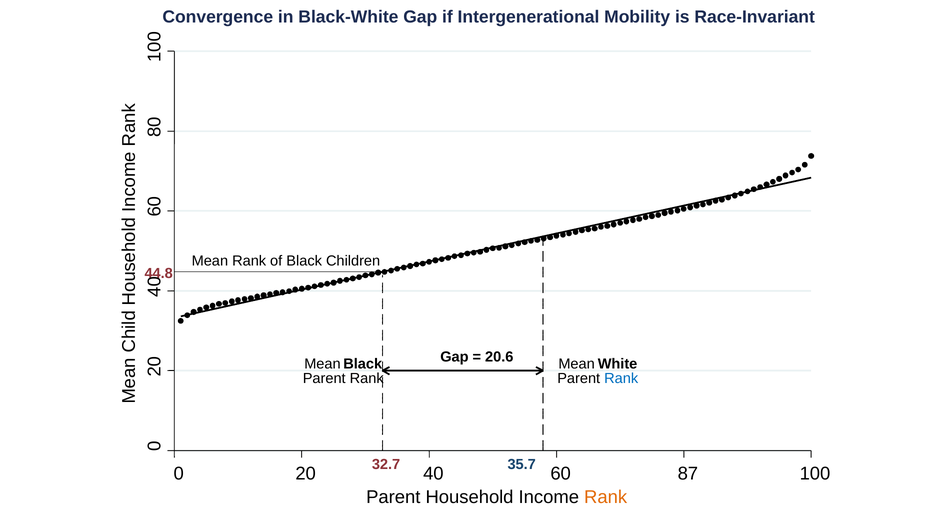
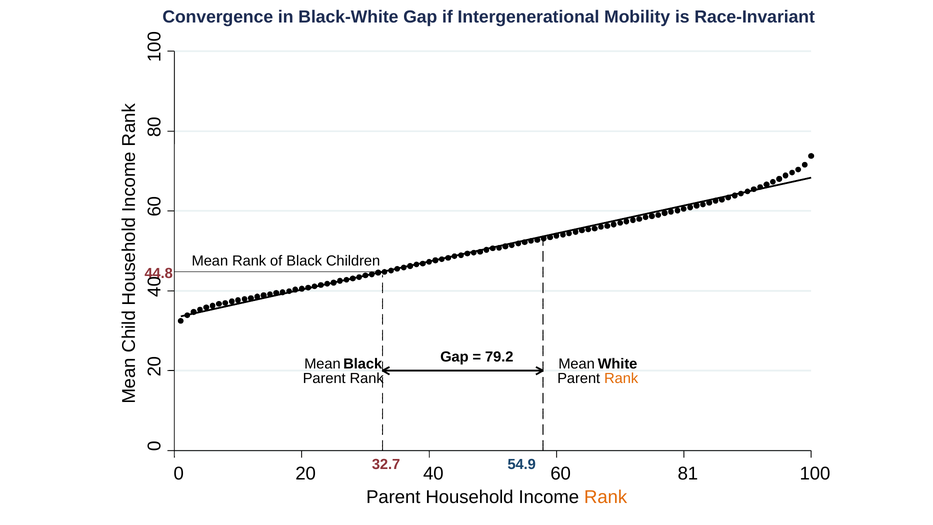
20.6: 20.6 -> 79.2 (499, 357)
Rank colour: blue -> orange (621, 378)
35.7: 35.7 -> 54.9 (522, 464)
87: 87 -> 81 (688, 474)
